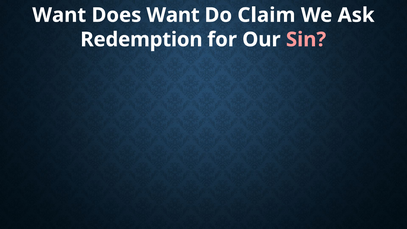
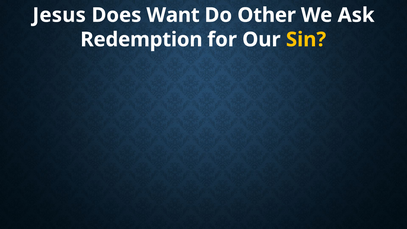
Want: Want -> Jesus (59, 15)
Claim: Claim -> Other (267, 15)
Sin colour: pink -> yellow (306, 40)
